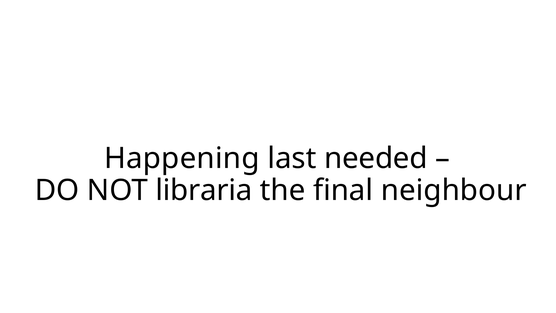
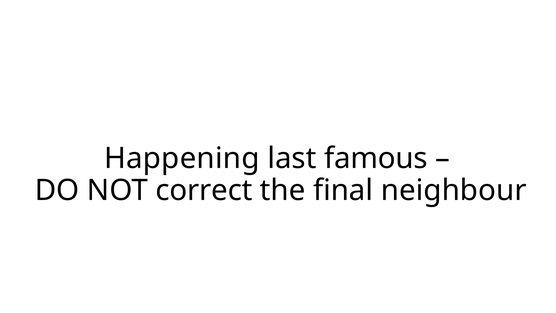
needed: needed -> famous (376, 158)
libraria: libraria -> correct (204, 190)
